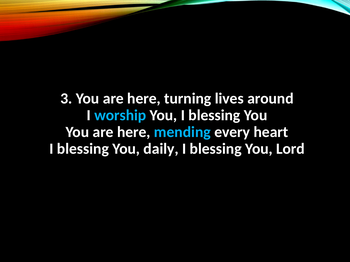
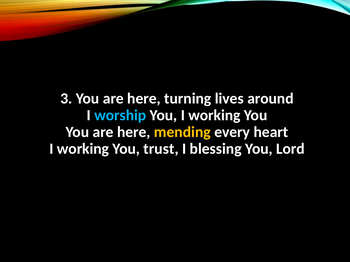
You I blessing: blessing -> working (214, 115)
mending colour: light blue -> yellow (182, 132)
blessing: blessing -> working (83, 149)
daily: daily -> trust (161, 149)
